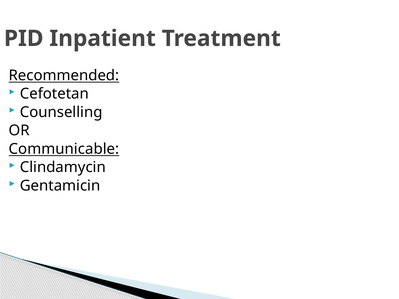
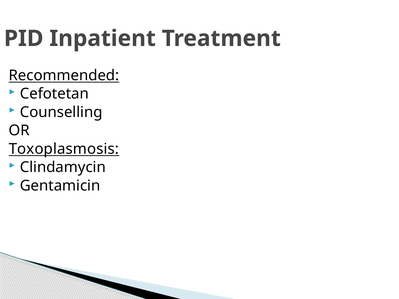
Communicable: Communicable -> Toxoplasmosis (64, 149)
